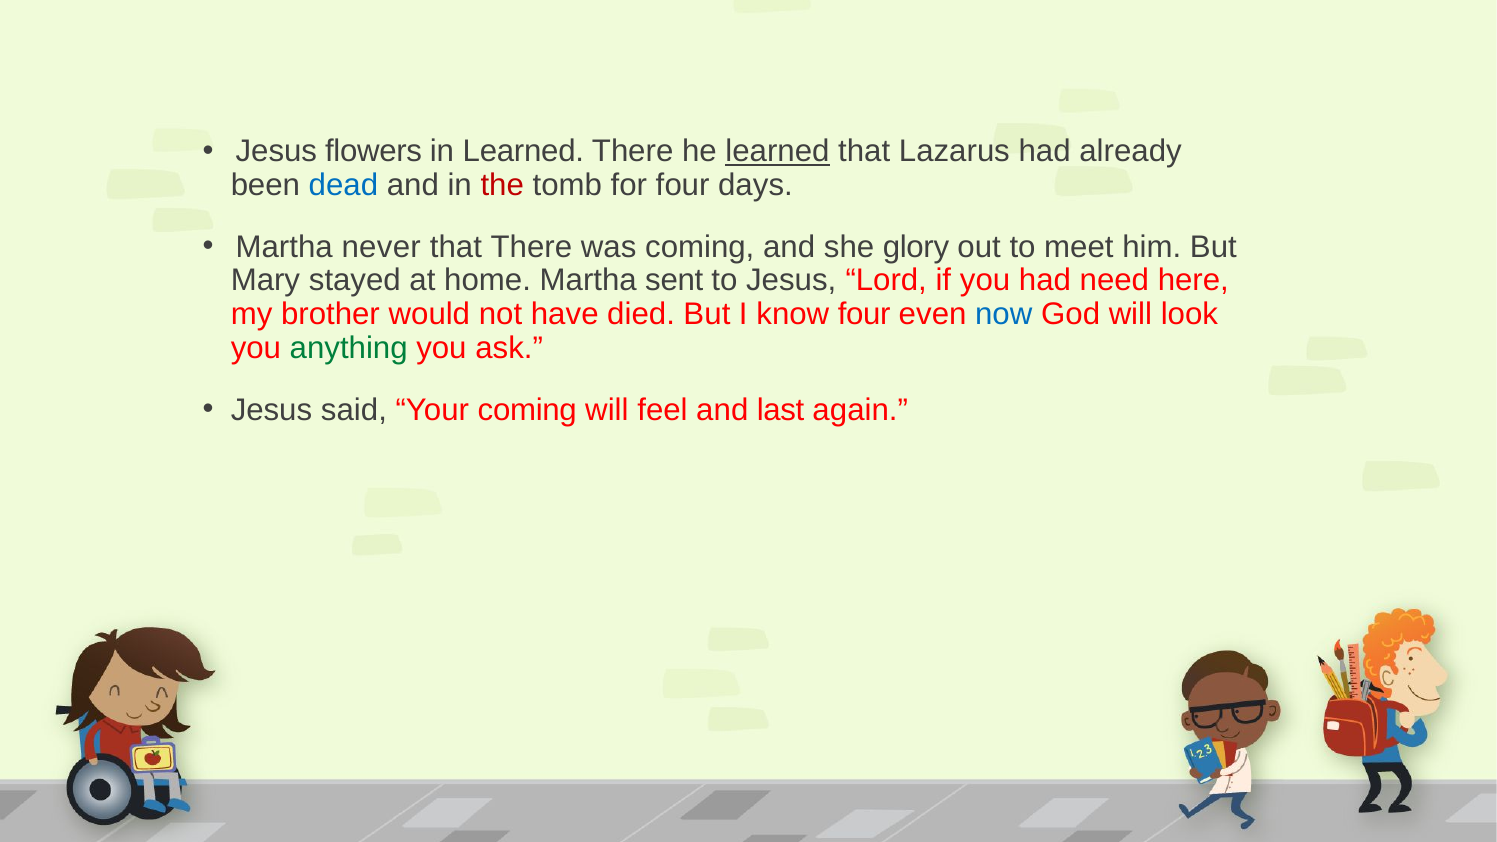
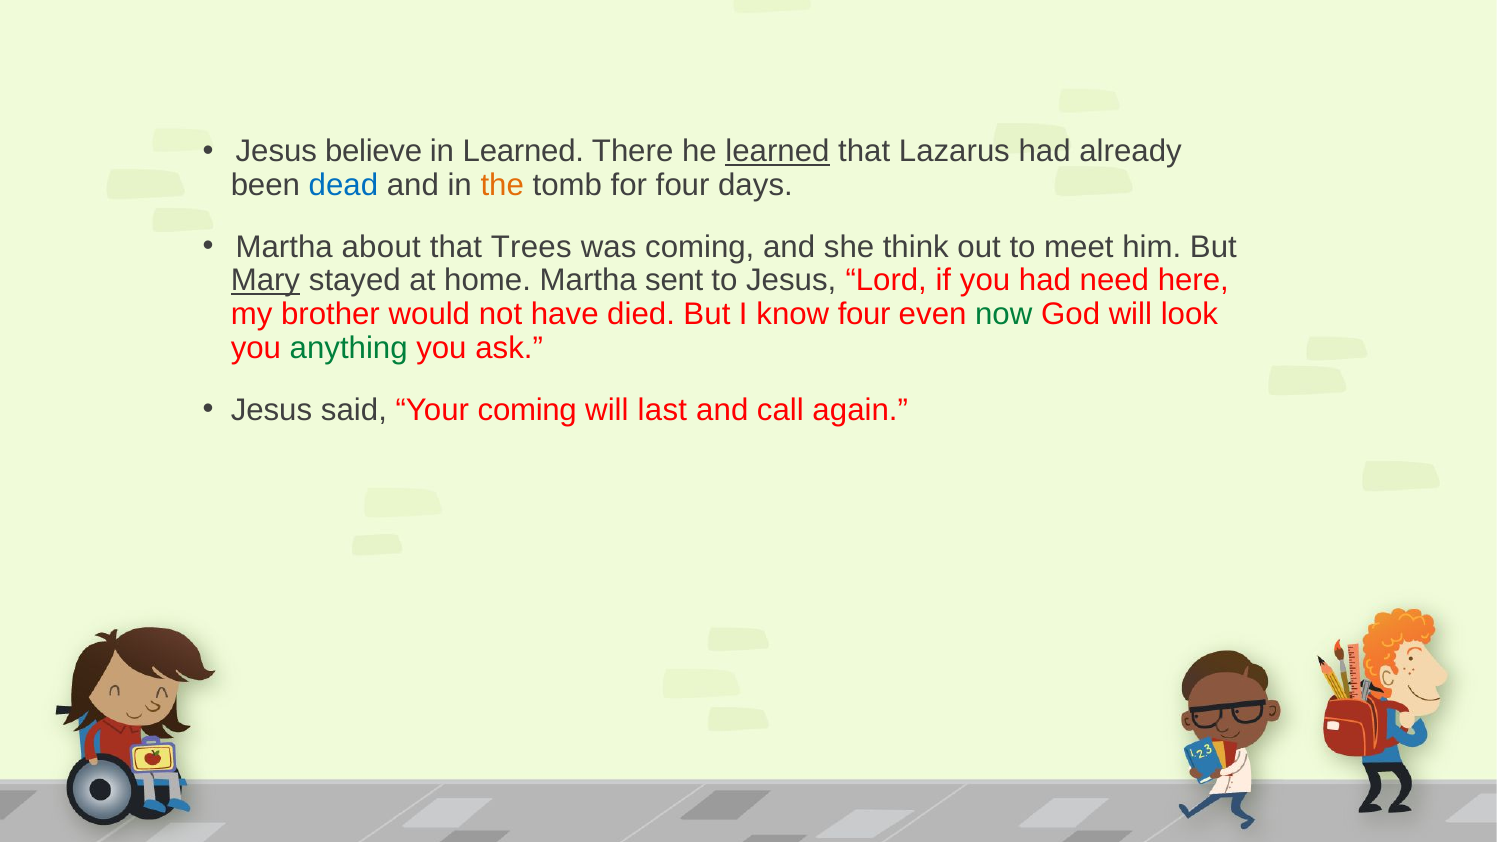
flowers: flowers -> believe (374, 152)
the colour: red -> orange (502, 185)
never: never -> about (381, 247)
that There: There -> Trees (531, 247)
glory: glory -> think (916, 247)
Mary underline: none -> present (265, 281)
now colour: blue -> green (1004, 314)
feel: feel -> last (662, 410)
last: last -> call (780, 410)
